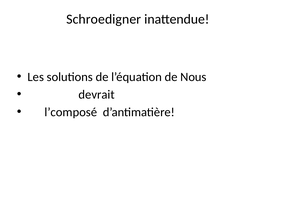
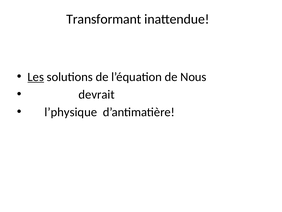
Schroedigner: Schroedigner -> Transformant (104, 19)
Les underline: none -> present (36, 77)
l’composé: l’composé -> l’physique (71, 112)
